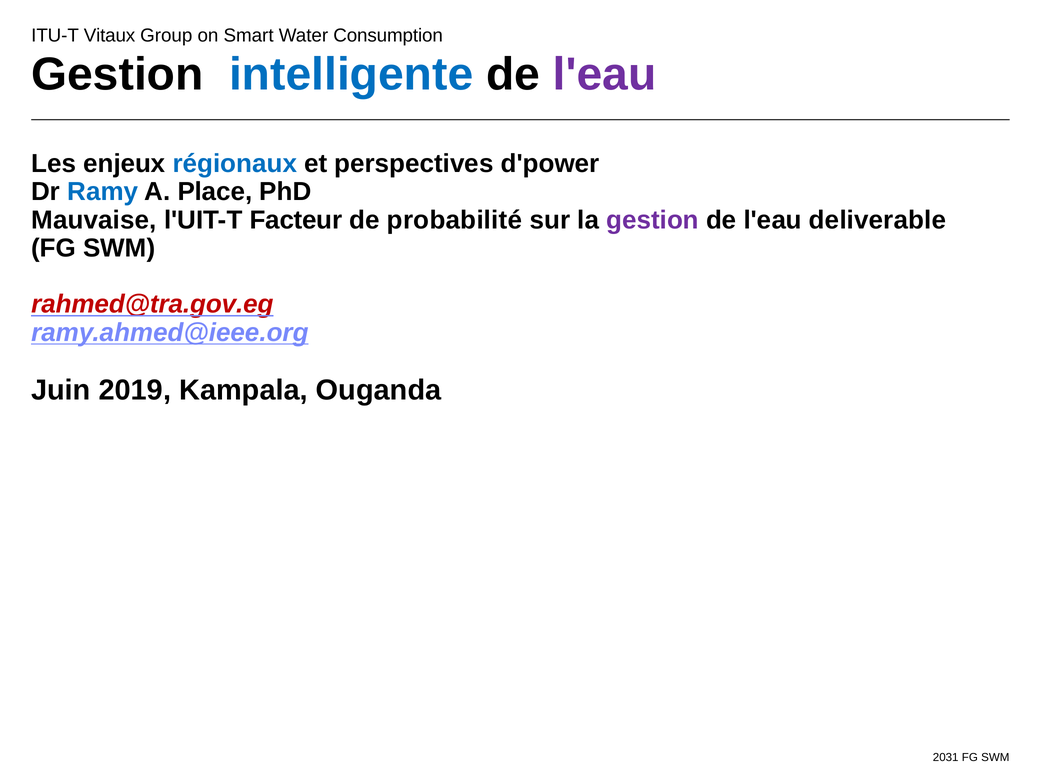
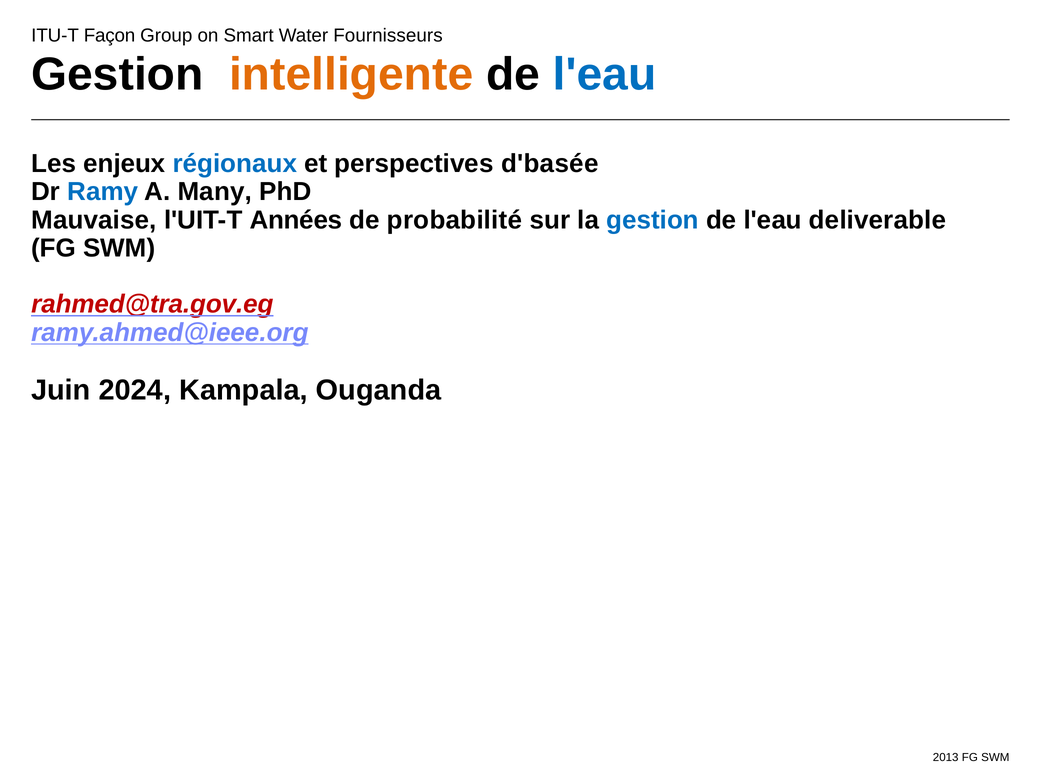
Vitaux: Vitaux -> Façon (110, 35)
Consumption: Consumption -> Fournisseurs (388, 35)
intelligente colour: blue -> orange (351, 75)
l'eau colour: purple -> blue (605, 75)
d'power: d'power -> d'basée (550, 164)
Place: Place -> Many (215, 192)
Facteur: Facteur -> Années (296, 220)
gestion colour: purple -> blue (653, 220)
2019: 2019 -> 2024 (135, 390)
2031: 2031 -> 2013 (946, 757)
